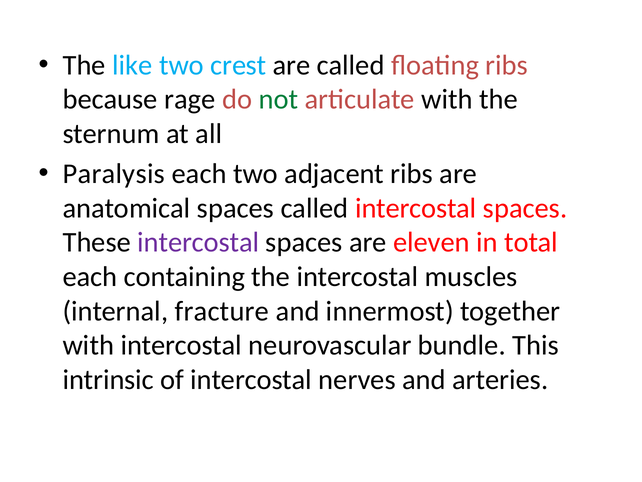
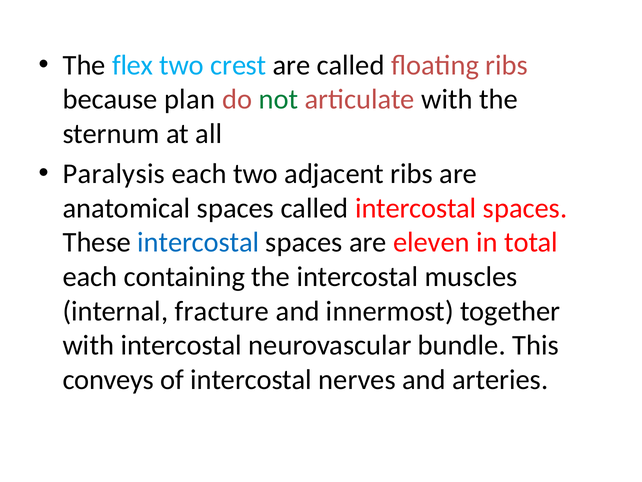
like: like -> flex (133, 65)
rage: rage -> plan (190, 99)
intercostal colour: purple -> blue (198, 242)
intrinsic: intrinsic -> conveys (108, 379)
